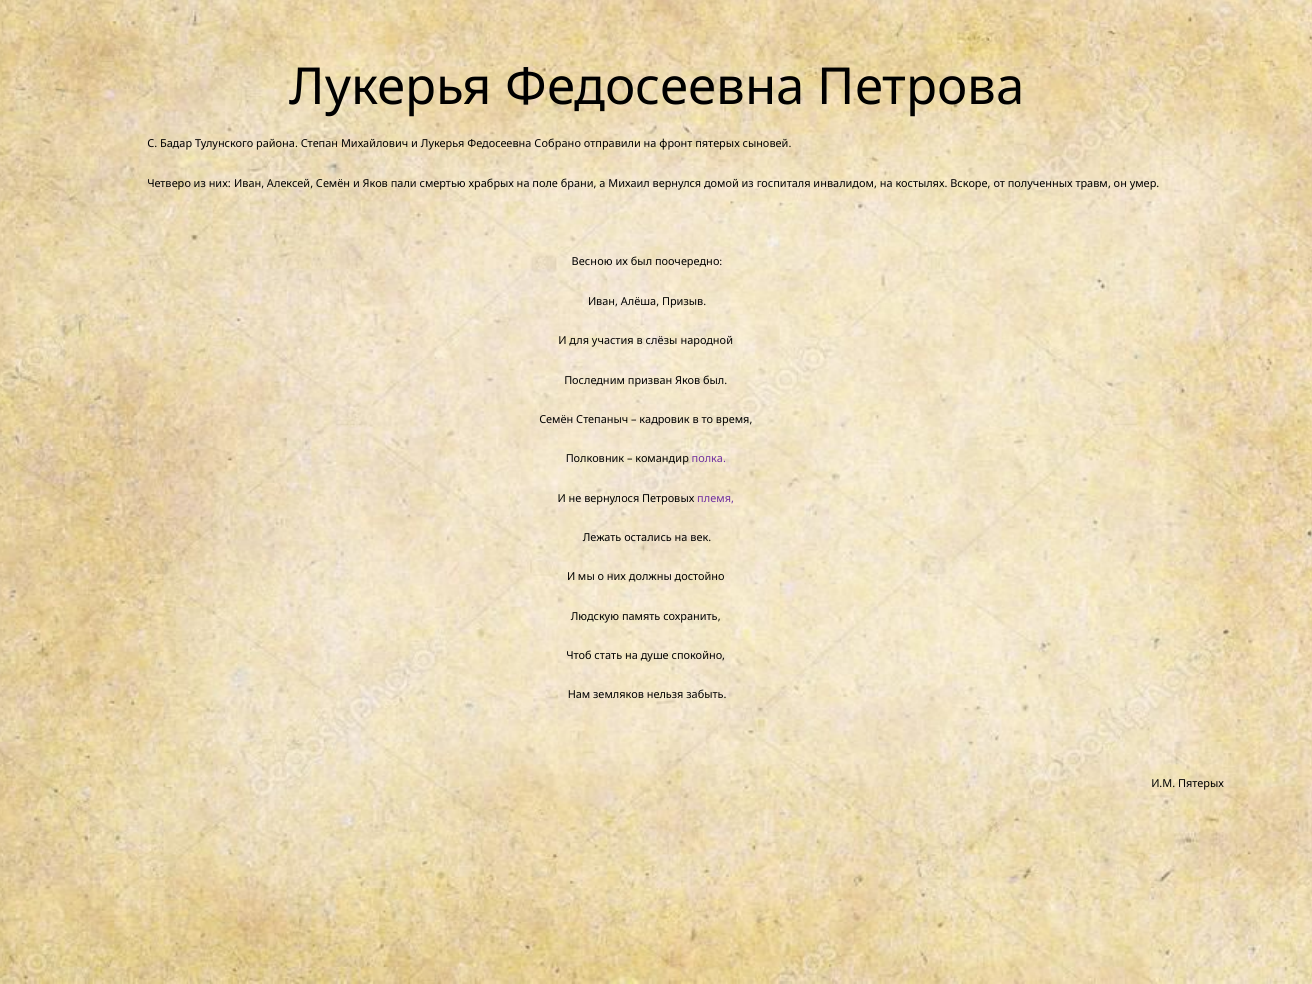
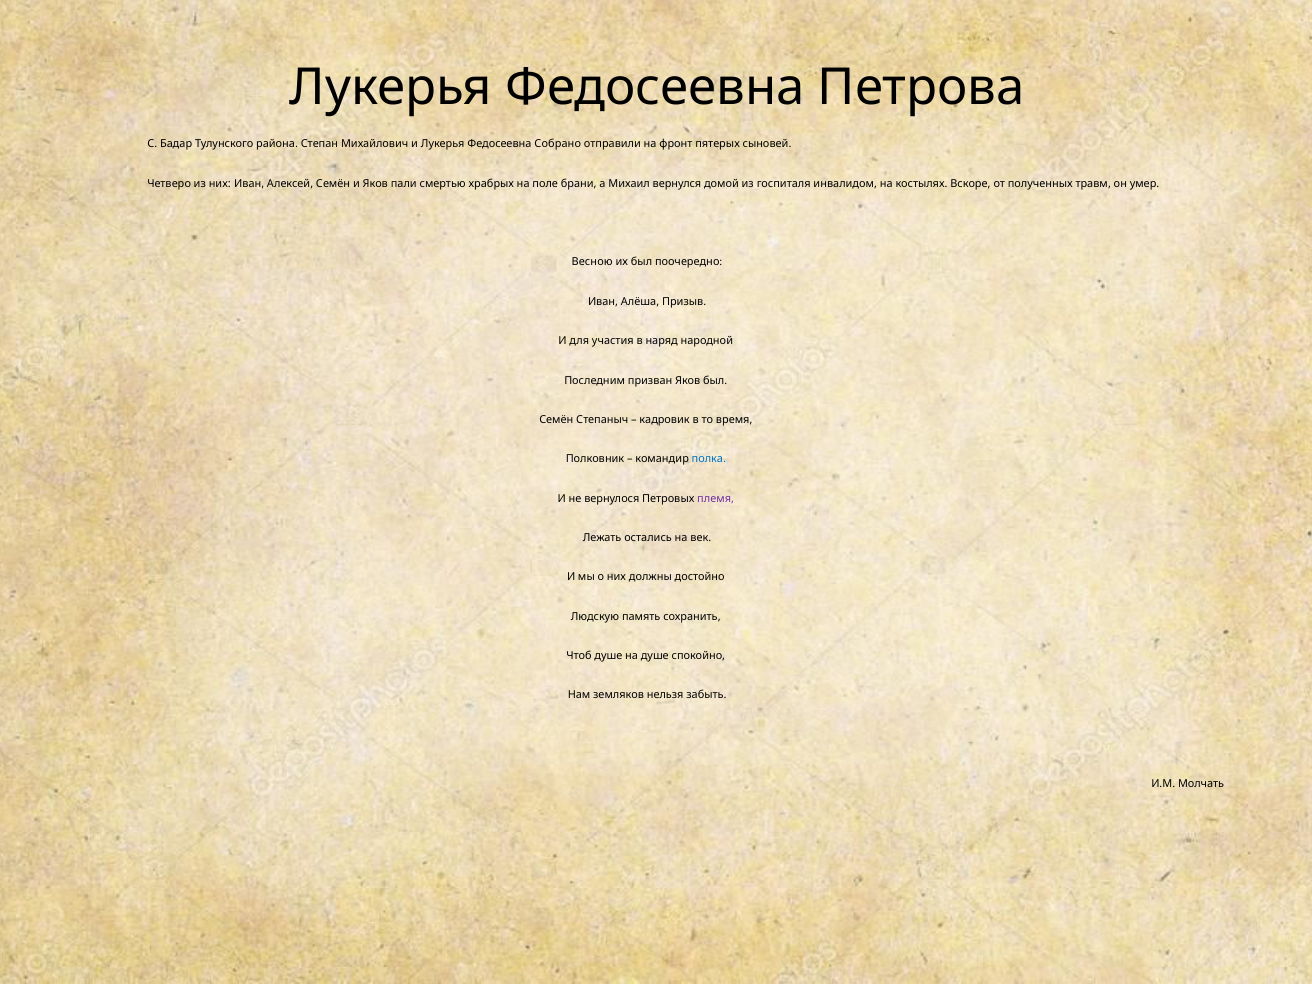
слёзы: слёзы -> наряд (662, 341)
полка colour: purple -> blue (709, 459)
Чтоб стать: стать -> душе (608, 656)
И.М Пятерых: Пятерых -> Молчать (1201, 783)
